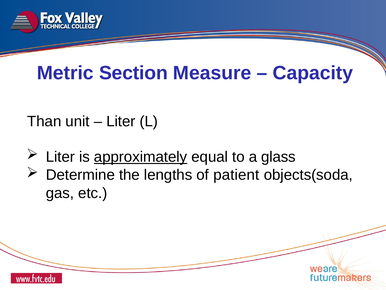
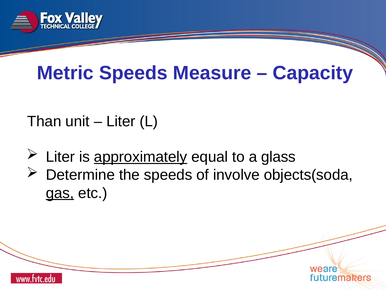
Metric Section: Section -> Speeds (133, 73)
the lengths: lengths -> speeds (168, 175)
patient: patient -> involve (236, 175)
gas underline: none -> present (60, 193)
